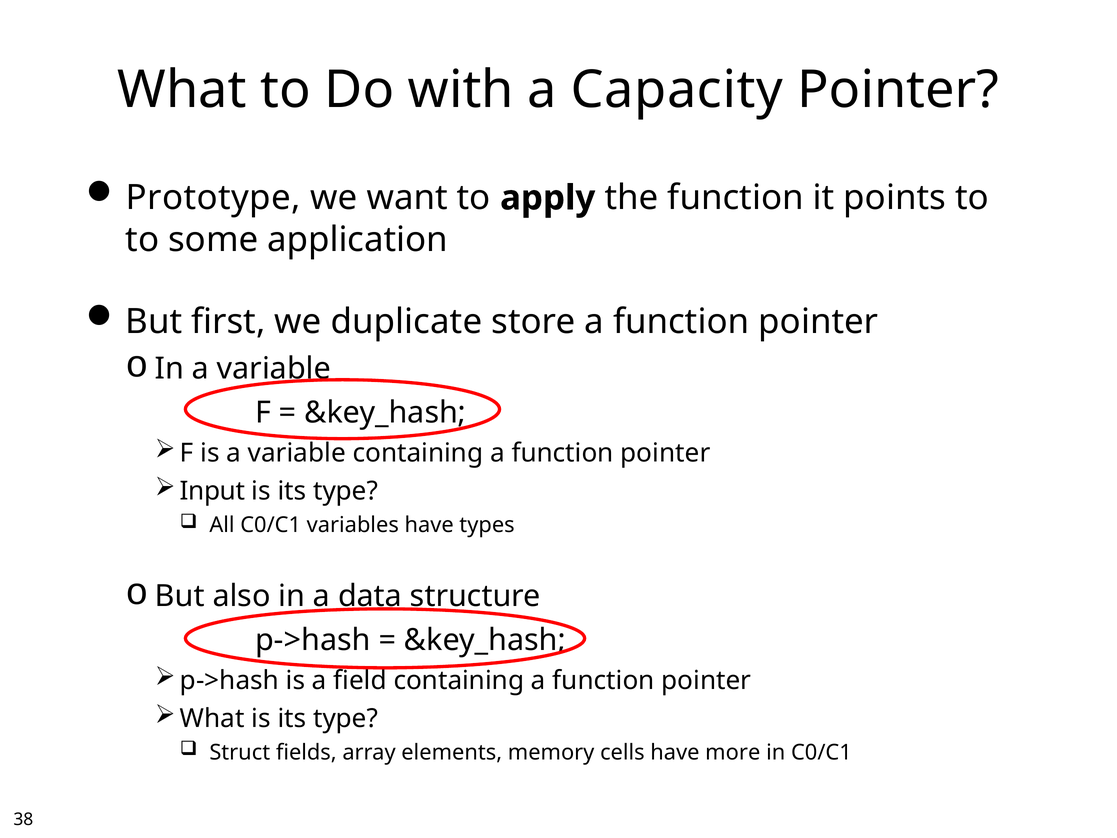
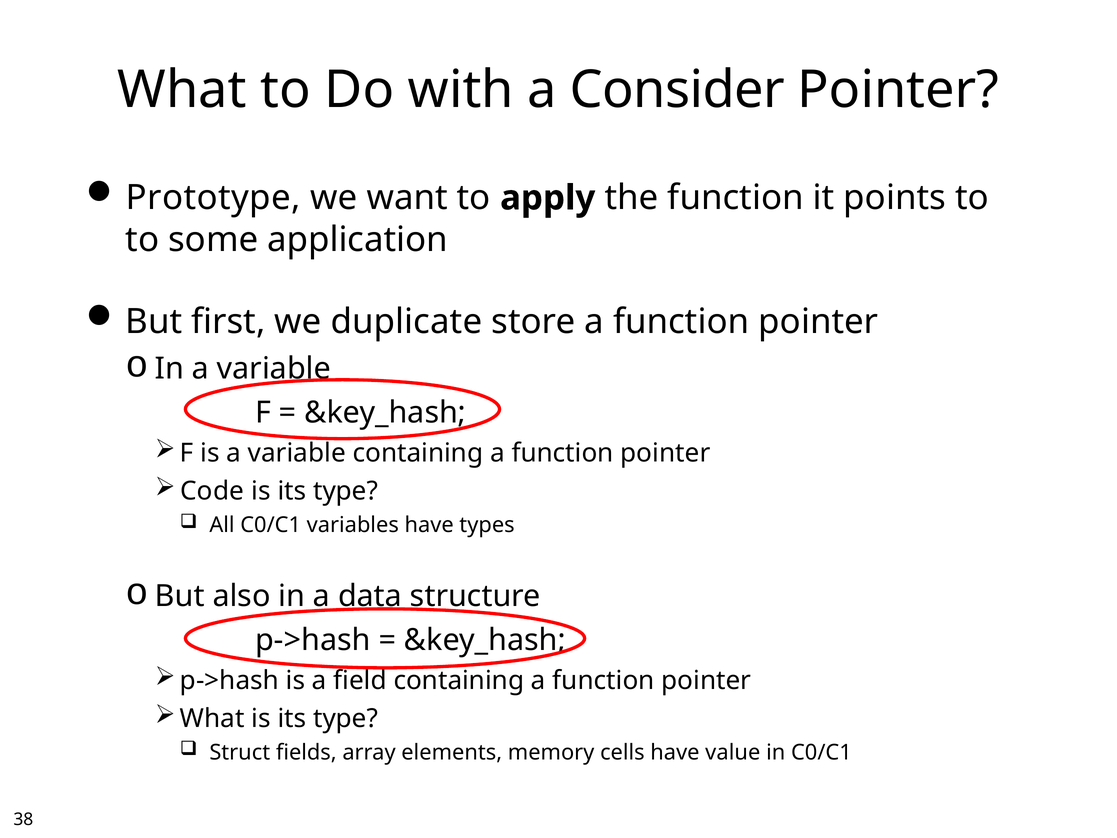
Capacity: Capacity -> Consider (677, 90)
Input: Input -> Code (212, 491)
more: more -> value (733, 752)
